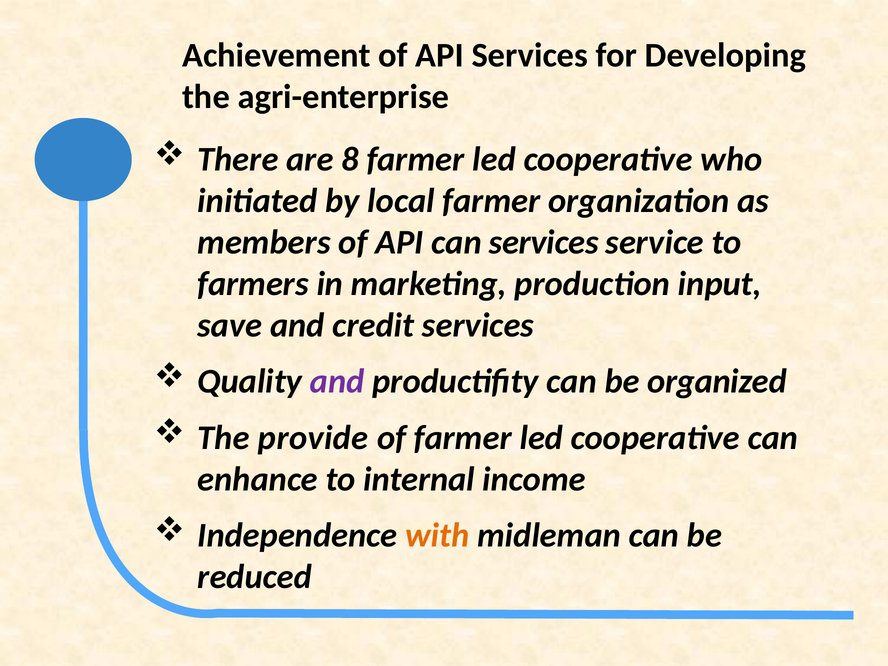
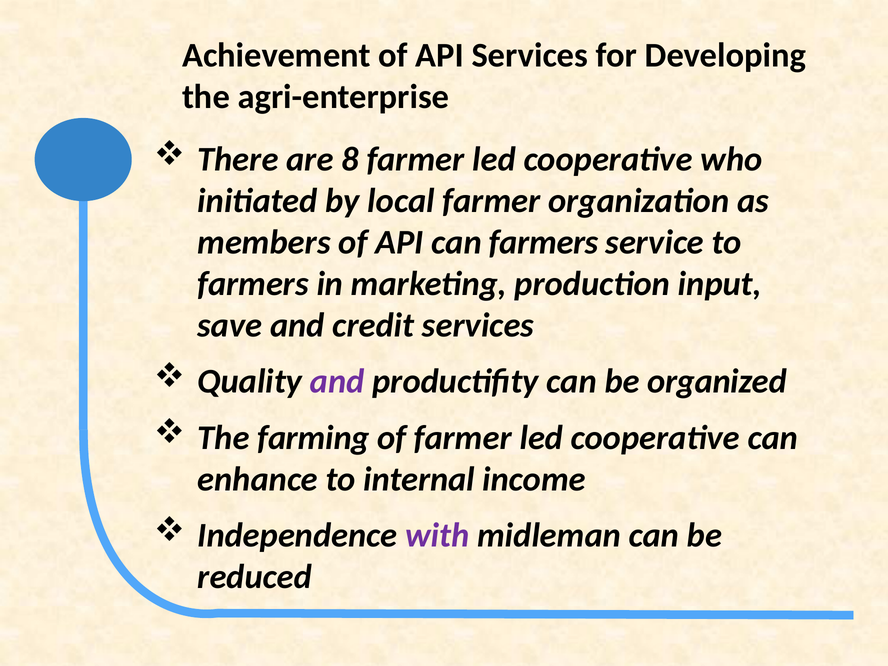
can services: services -> farmers (544, 242)
provide: provide -> farming (314, 438)
with colour: orange -> purple (437, 535)
